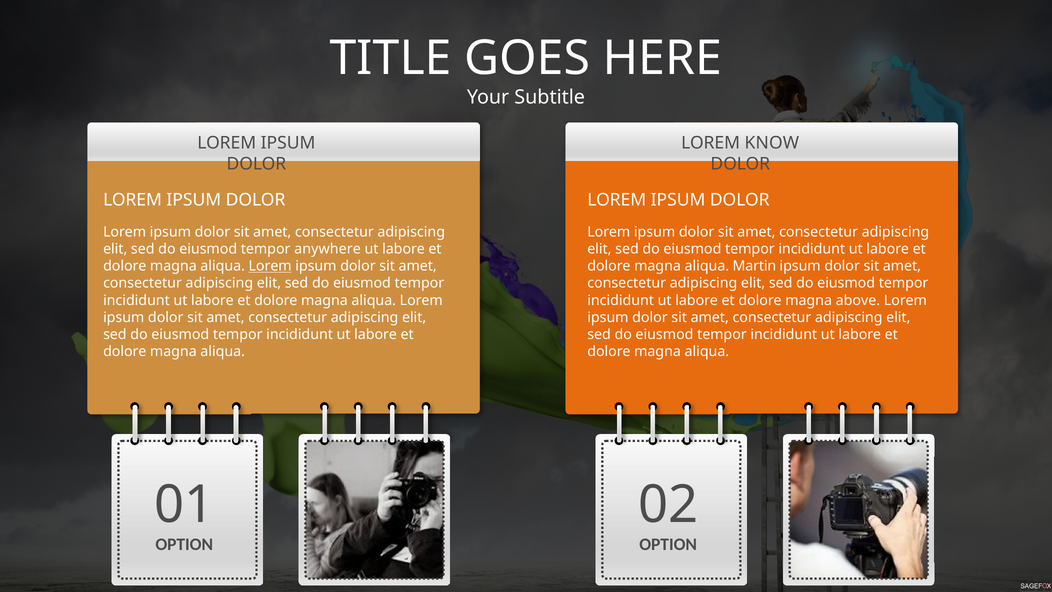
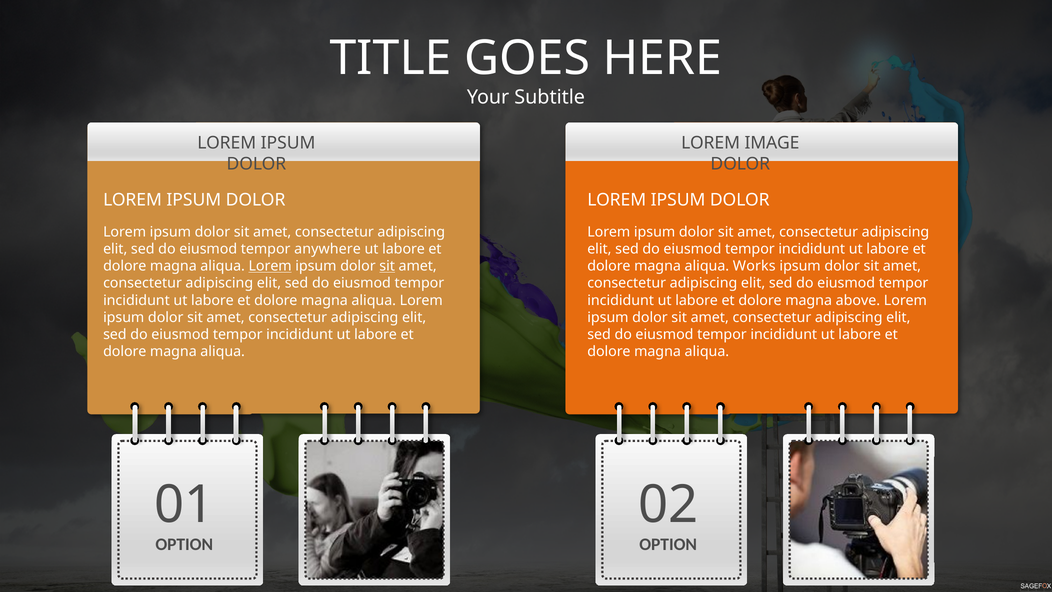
KNOW: KNOW -> IMAGE (772, 143)
sit underline: none -> present (387, 266)
Martin: Martin -> Works (754, 266)
